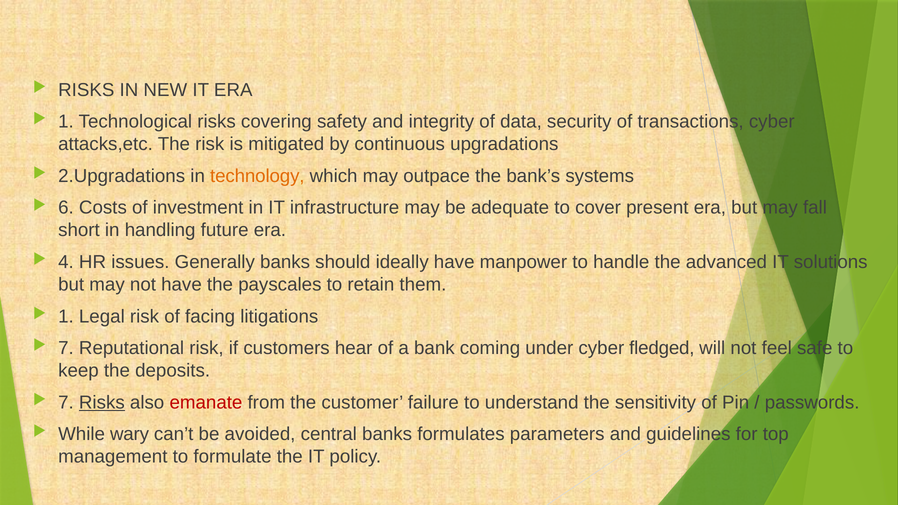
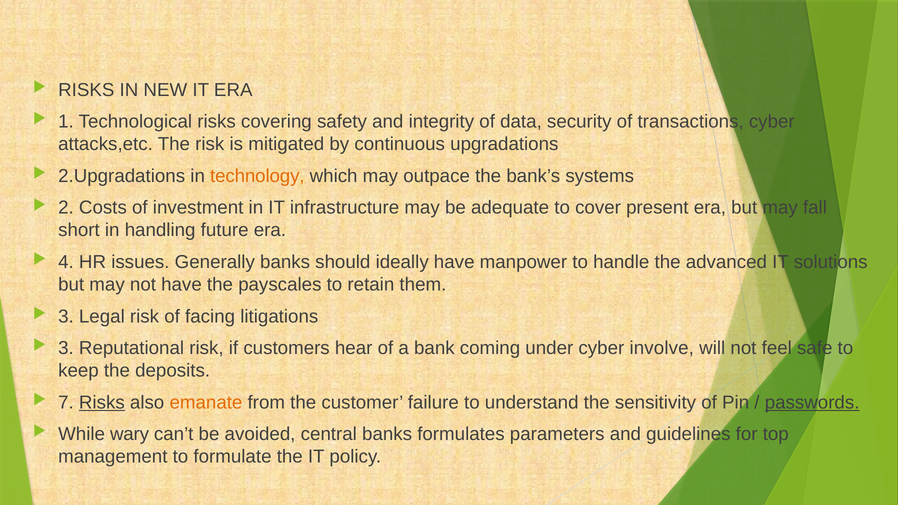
6: 6 -> 2 (66, 208)
1: 1 -> 3 (66, 316)
7: 7 -> 3 (66, 348)
fledged: fledged -> involve (662, 348)
emanate colour: red -> orange (206, 403)
passwords underline: none -> present (812, 403)
